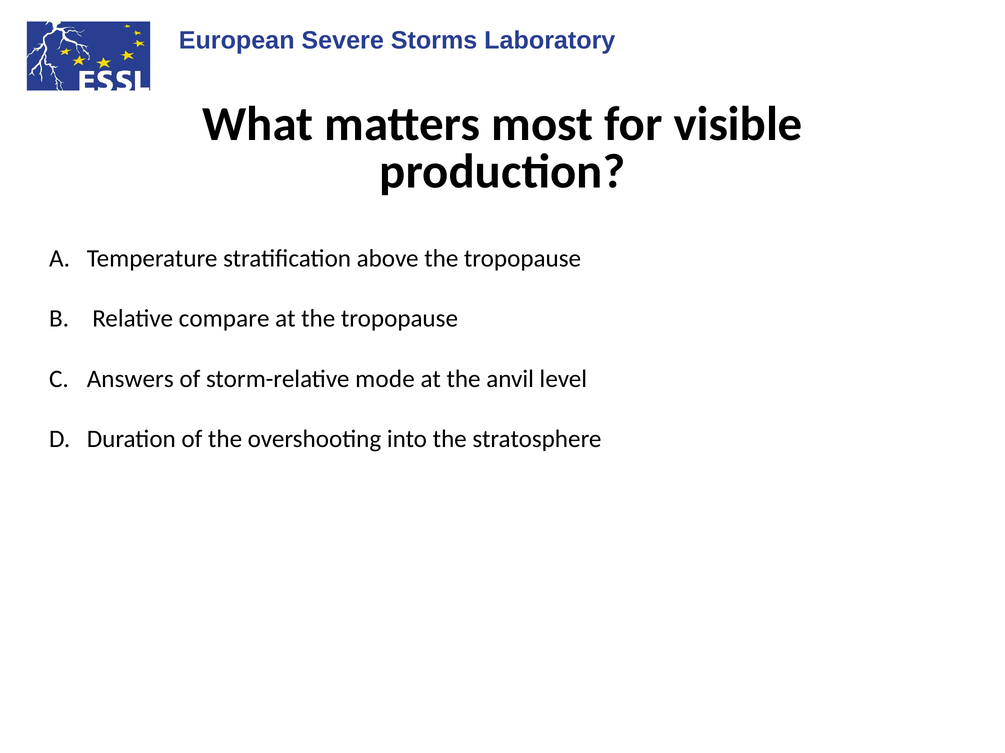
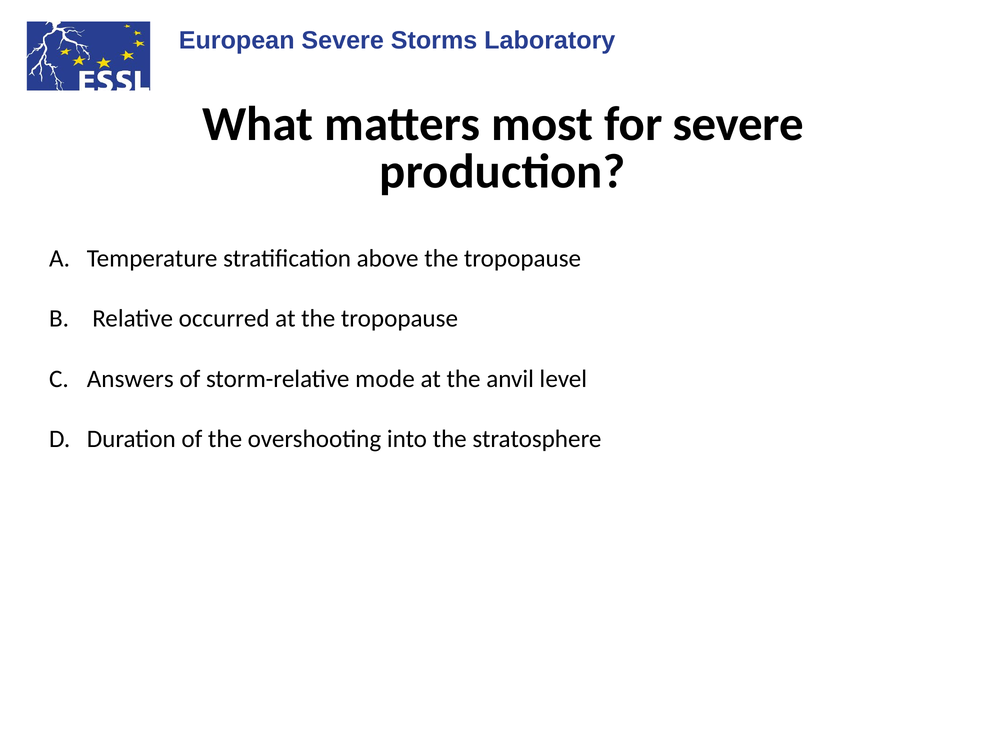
for visible: visible -> severe (738, 124)
compare: compare -> occurred (224, 319)
